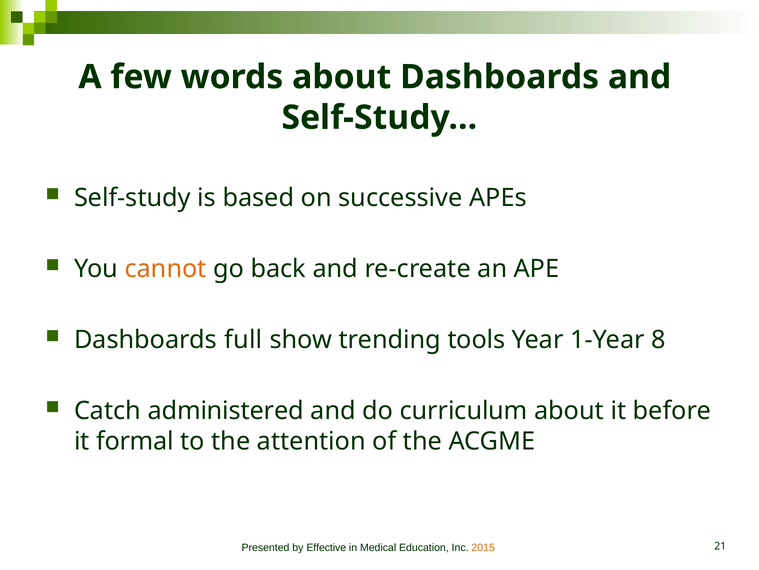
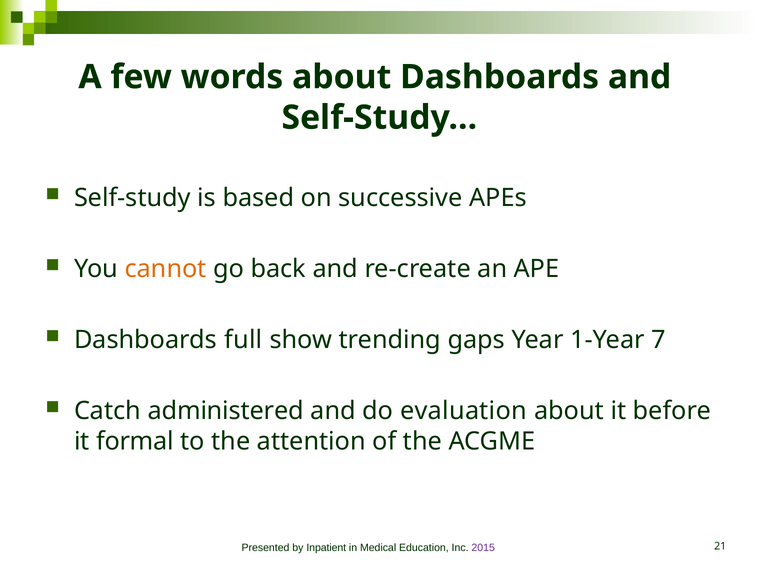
tools: tools -> gaps (476, 340)
8: 8 -> 7 (659, 340)
curriculum: curriculum -> evaluation (464, 410)
Effective: Effective -> Inpatient (326, 547)
2015 colour: orange -> purple (483, 547)
